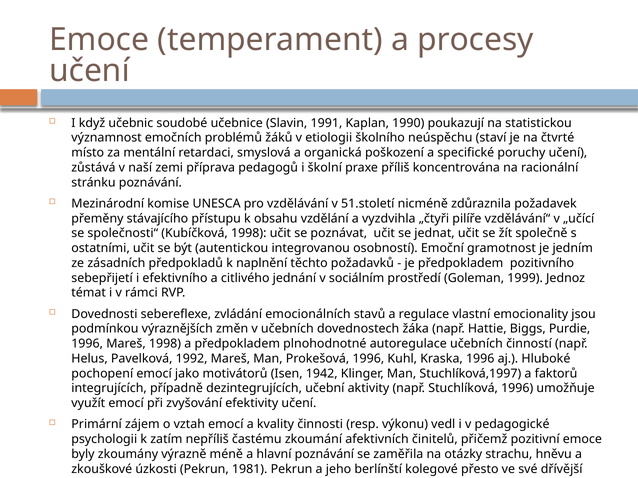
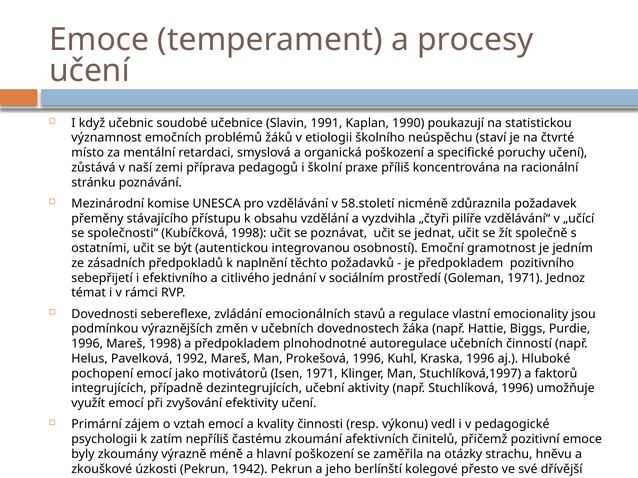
51.století: 51.století -> 58.století (368, 204)
Goleman 1999: 1999 -> 1971 (525, 278)
Isen 1942: 1942 -> 1971 (322, 374)
hlavní poznávání: poznávání -> poškození (324, 455)
1981: 1981 -> 1942 (250, 469)
